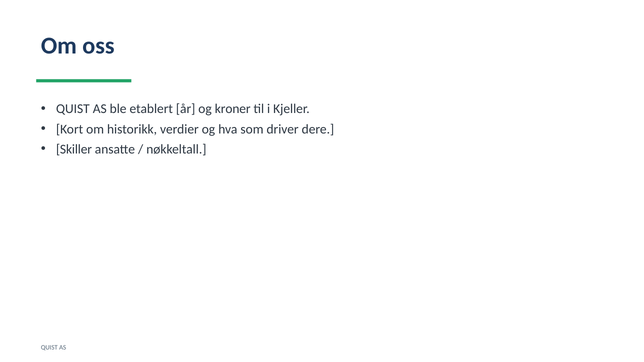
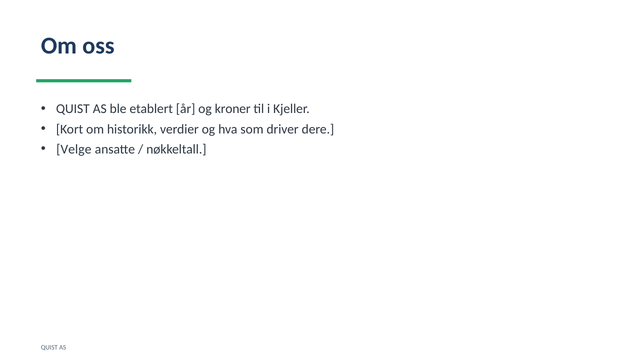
Skiller: Skiller -> Velge (74, 149)
